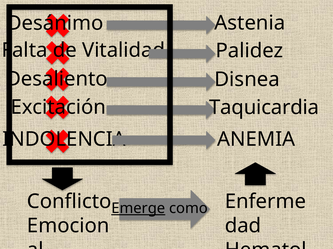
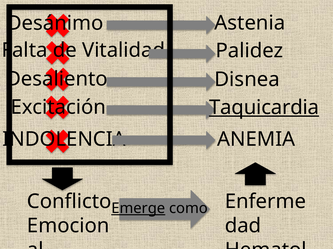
Taquicardia underline: none -> present (264, 108)
